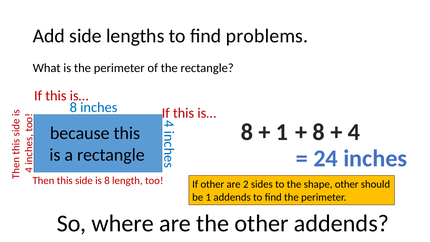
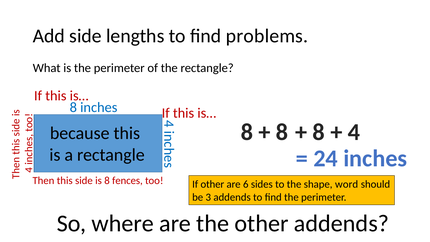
1: 1 -> 8 (282, 132)
length: length -> fences (127, 180)
2: 2 -> 6 (246, 184)
shape other: other -> word (347, 184)
be 1: 1 -> 3 (208, 197)
